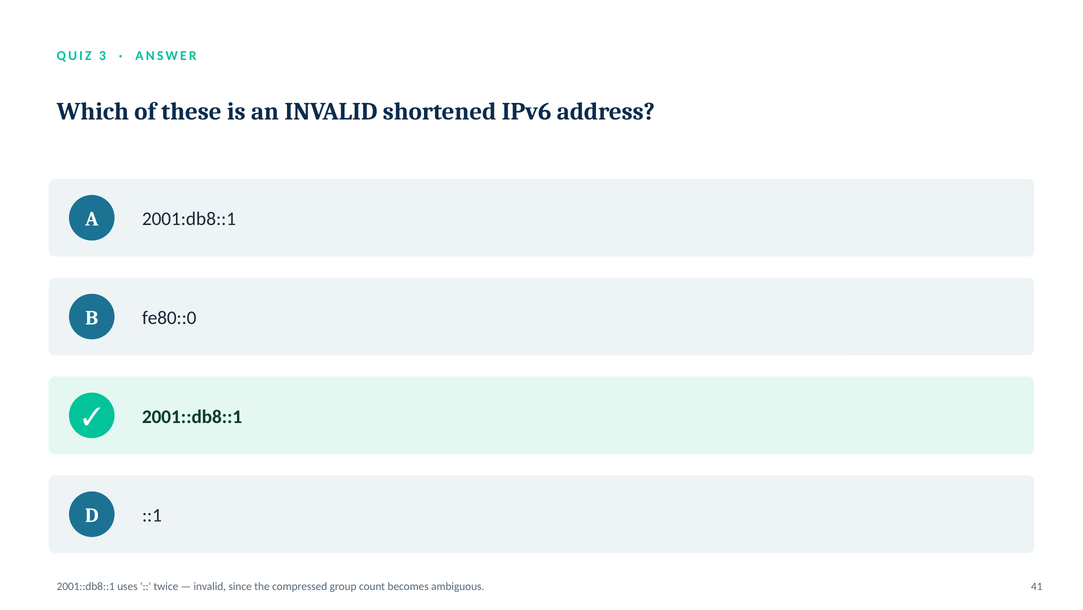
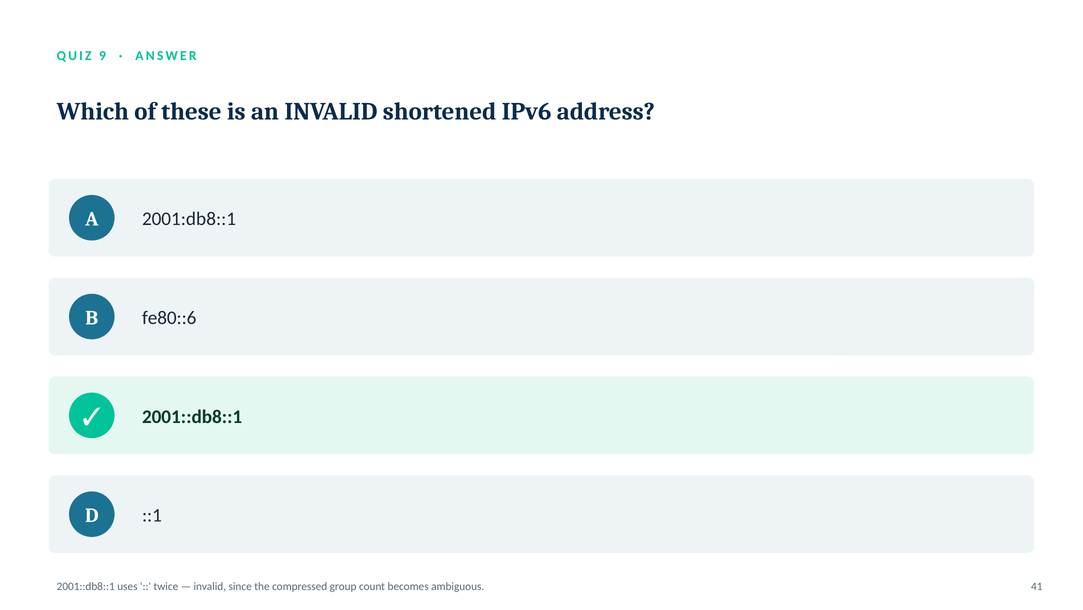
3: 3 -> 9 (103, 56)
fe80::0: fe80::0 -> fe80::6 (169, 318)
